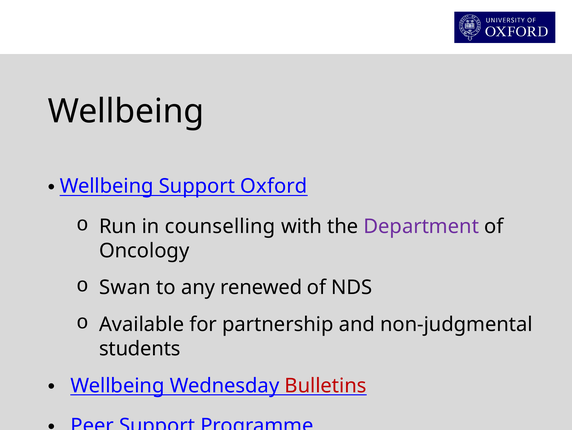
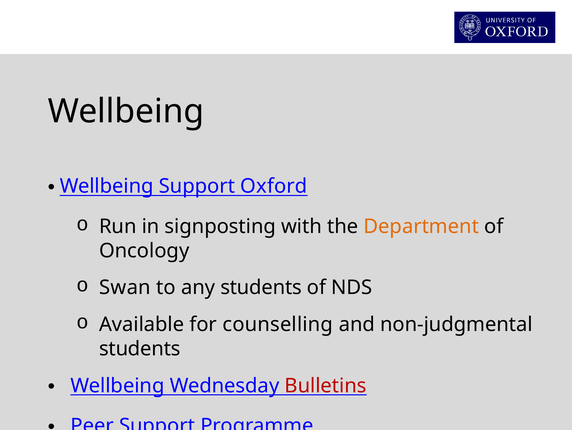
counselling: counselling -> signposting (220, 226)
Department colour: purple -> orange (421, 226)
any renewed: renewed -> students (261, 287)
partnership: partnership -> counselling (278, 324)
